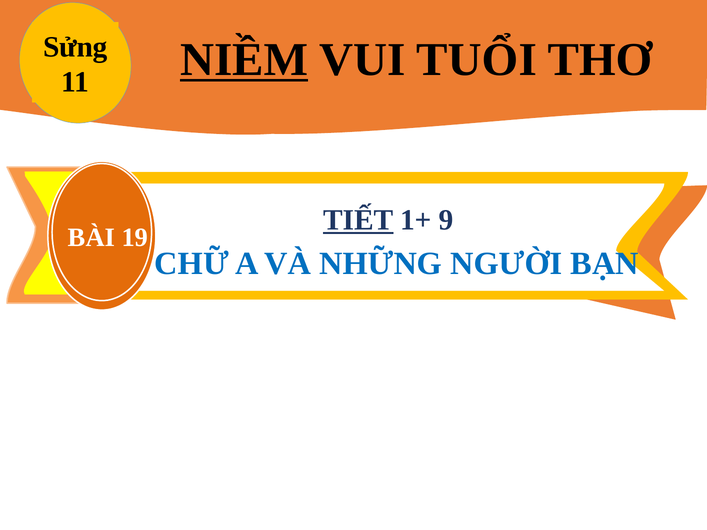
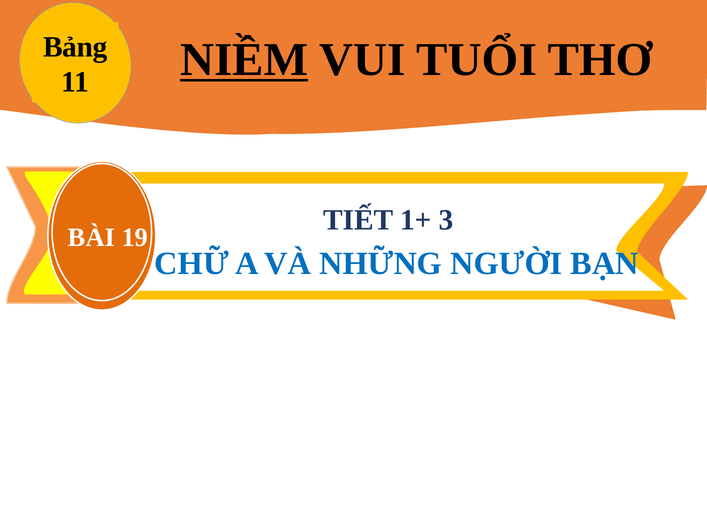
Sửng: Sửng -> Bảng (75, 47)
TIẾT underline: present -> none (358, 220)
9: 9 -> 3 (446, 220)
